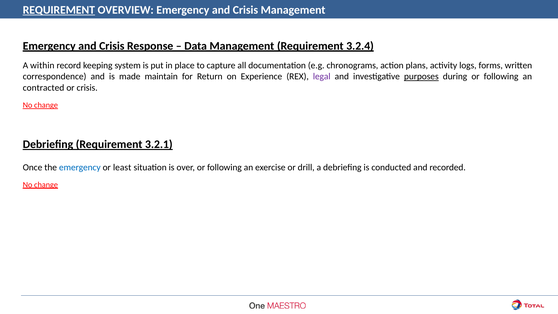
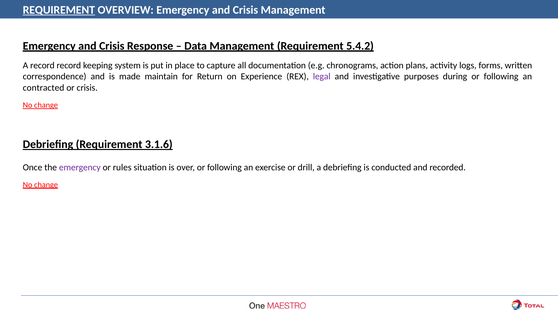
3.2.4: 3.2.4 -> 5.4.2 (360, 46)
A within: within -> record (42, 65)
purposes underline: present -> none (421, 77)
3.2.1: 3.2.1 -> 3.1.6 (159, 144)
emergency colour: blue -> purple (80, 167)
least: least -> rules (122, 167)
